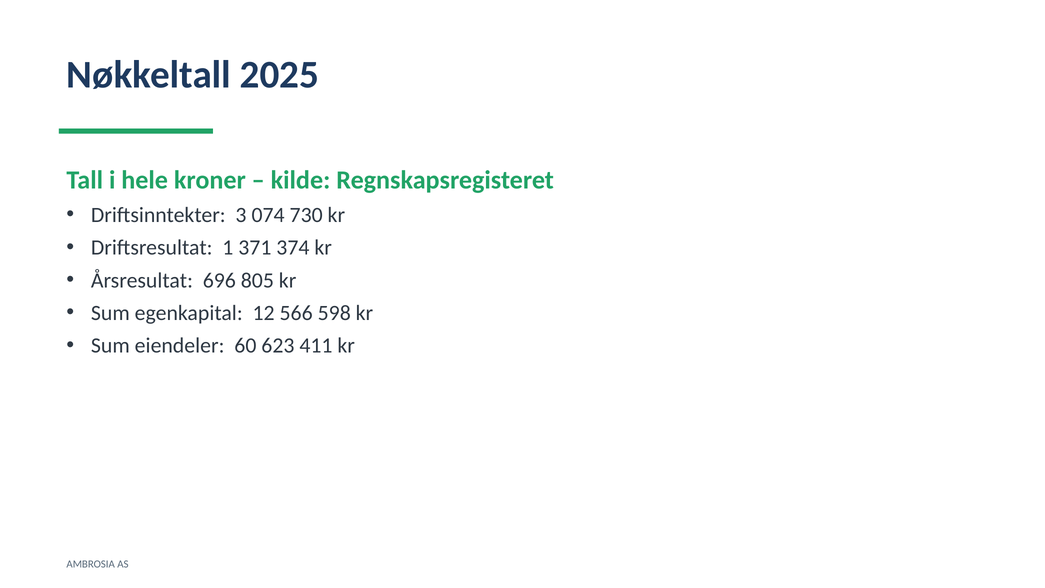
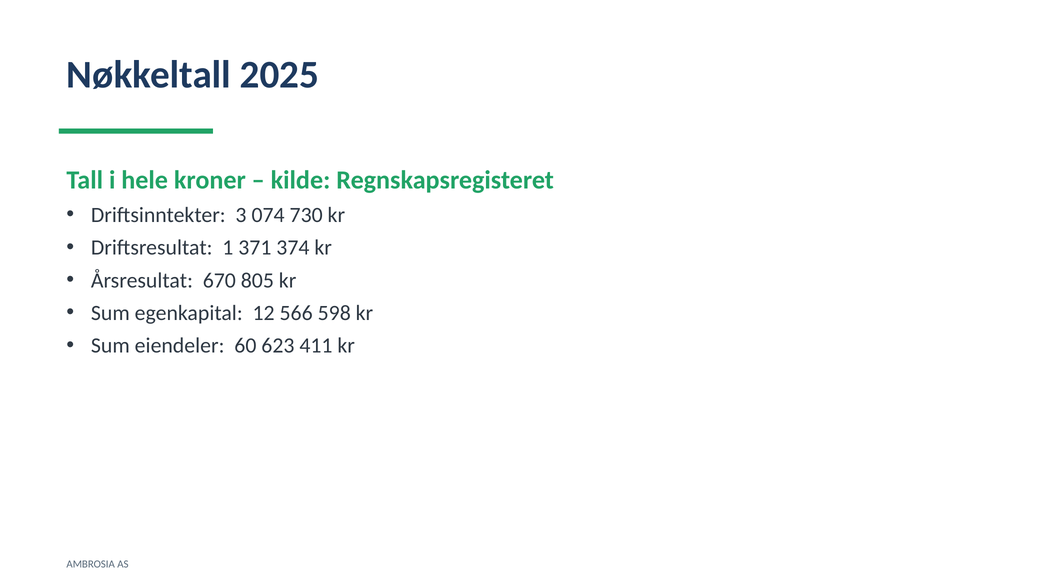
696: 696 -> 670 (219, 280)
